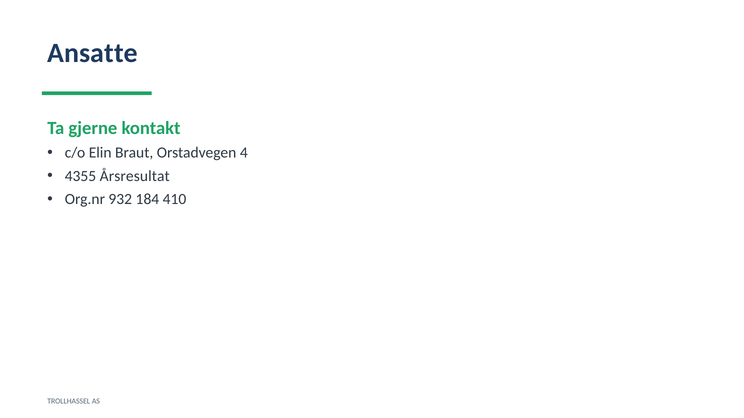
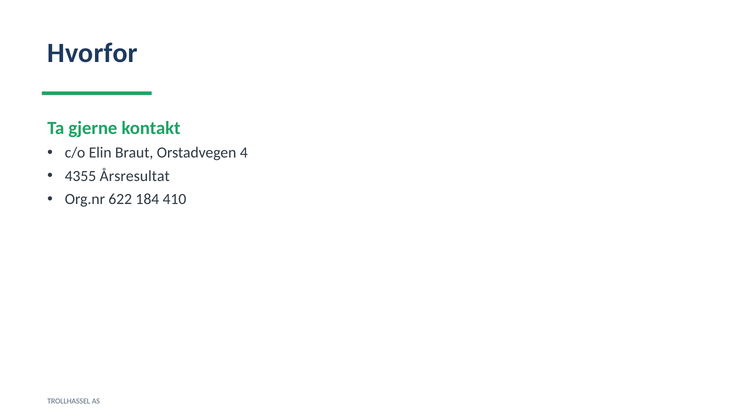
Ansatte: Ansatte -> Hvorfor (93, 53)
932: 932 -> 622 (120, 200)
